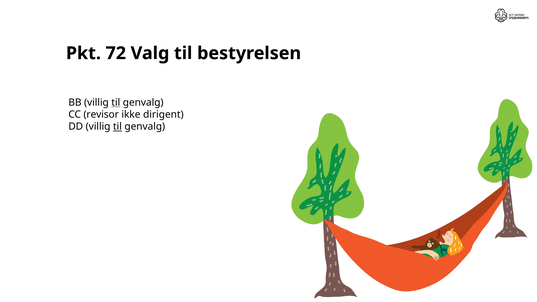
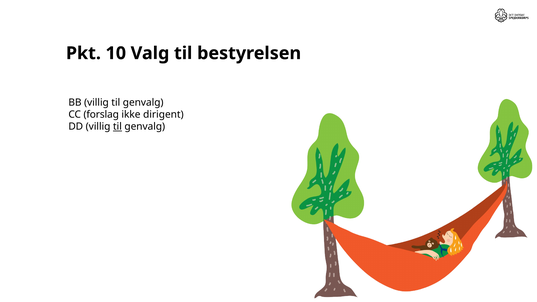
72: 72 -> 10 (116, 53)
til underline: present -> none (116, 103)
revisor: revisor -> forslag (101, 115)
